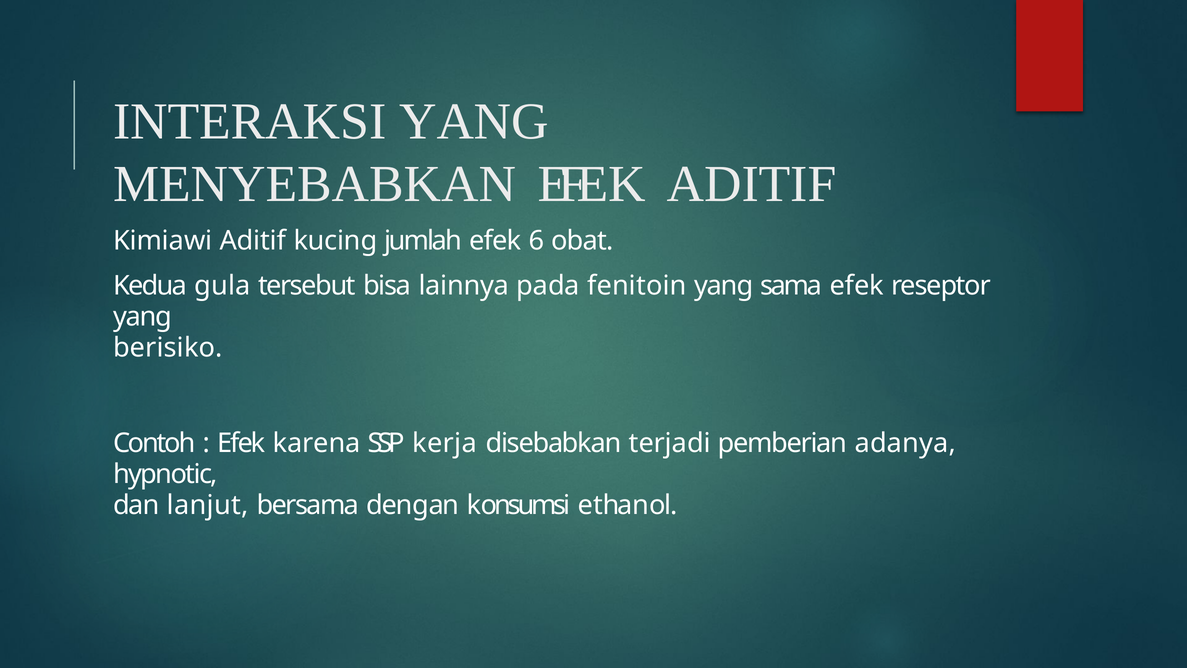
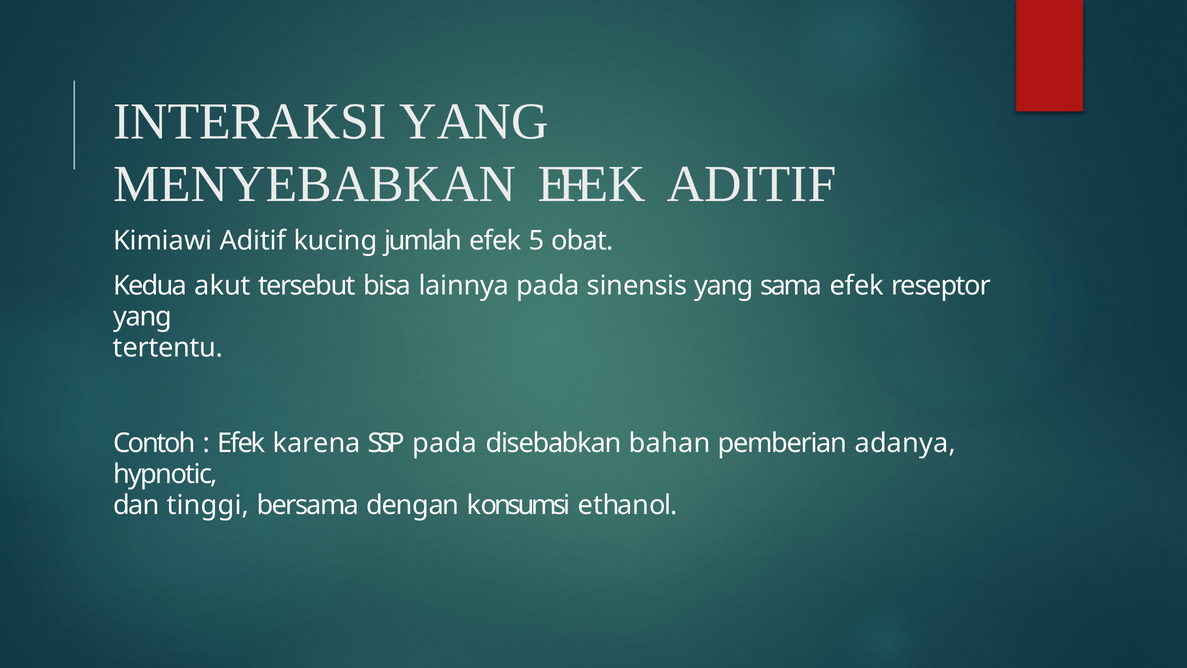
6: 6 -> 5 (536, 240)
gula: gula -> akut (222, 286)
fenitoin: fenitoin -> sinensis (637, 286)
berisiko: berisiko -> tertentu (168, 348)
SSP kerja: kerja -> pada (445, 443)
terjadi: terjadi -> bahan (670, 443)
lanjut: lanjut -> tinggi (208, 505)
